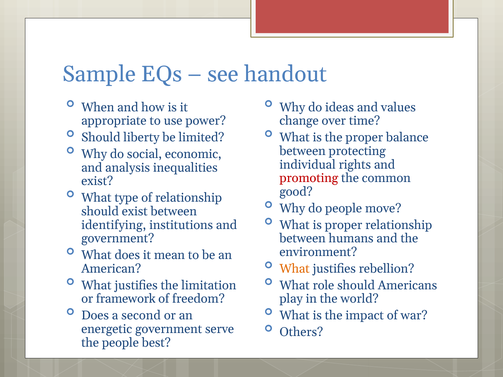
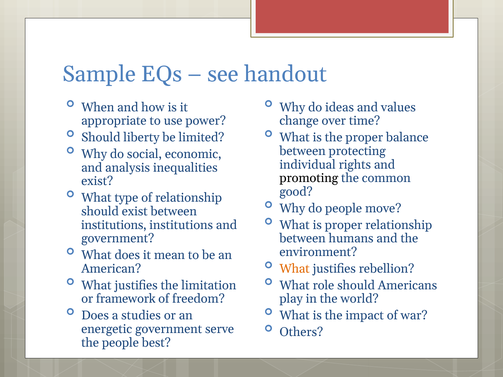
promoting colour: red -> black (309, 178)
identifying: identifying -> institutions (114, 225)
second: second -> studies (141, 316)
